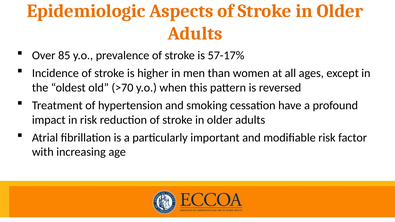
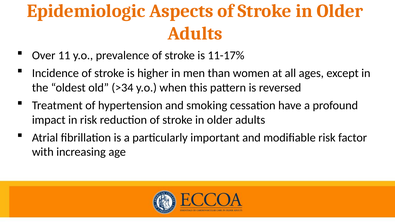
85: 85 -> 11 (64, 55)
57-17%: 57-17% -> 11-17% (226, 55)
>70: >70 -> >34 (122, 88)
